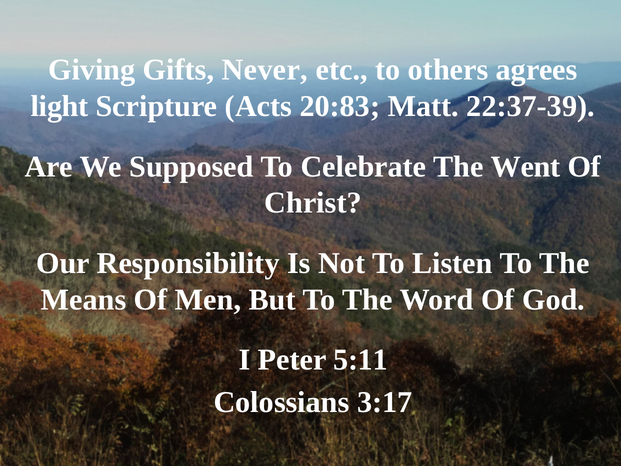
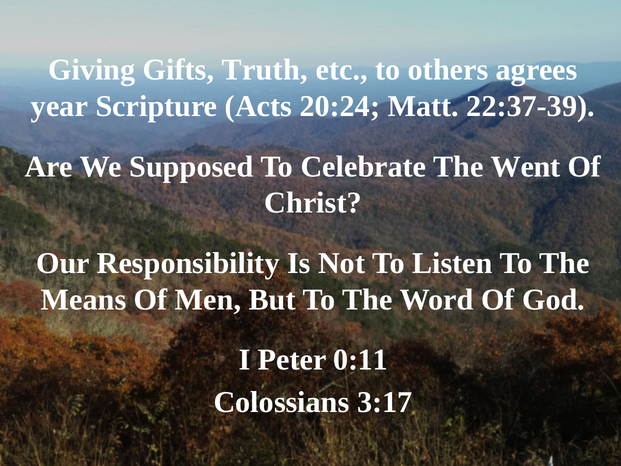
Never: Never -> Truth (265, 70)
light: light -> year (59, 106)
20:83: 20:83 -> 20:24 (340, 106)
5:11: 5:11 -> 0:11 (361, 360)
